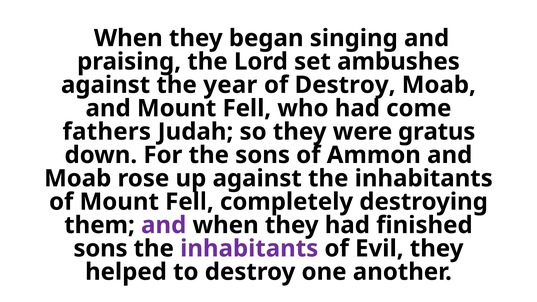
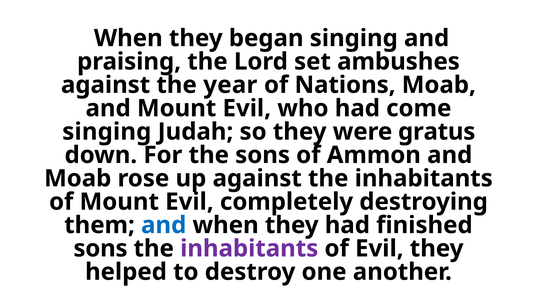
of Destroy: Destroy -> Nations (345, 85)
and Mount Fell: Fell -> Evil (247, 108)
fathers: fathers -> singing (107, 132)
of Mount Fell: Fell -> Evil (189, 202)
and colour: purple -> blue (164, 225)
